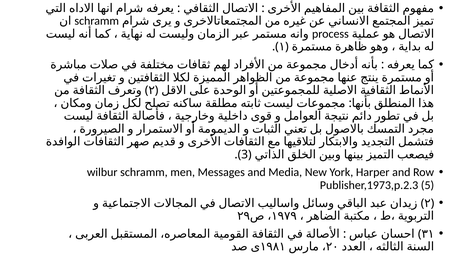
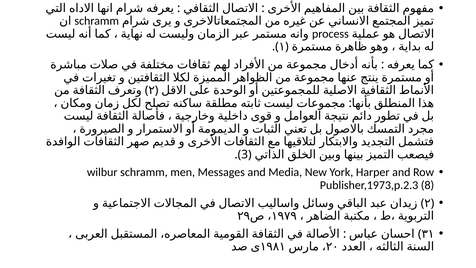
5: 5 -> 8 (428, 185)
